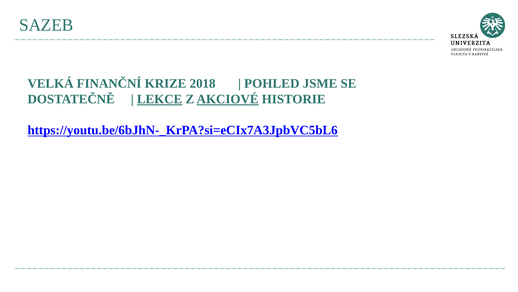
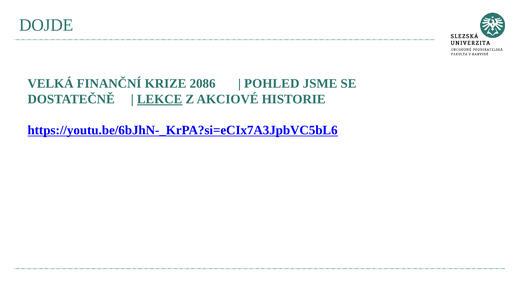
SAZEB: SAZEB -> DOJDE (46, 25)
2018: 2018 -> 2086 (203, 83)
AKCIOVÉ underline: present -> none (228, 99)
